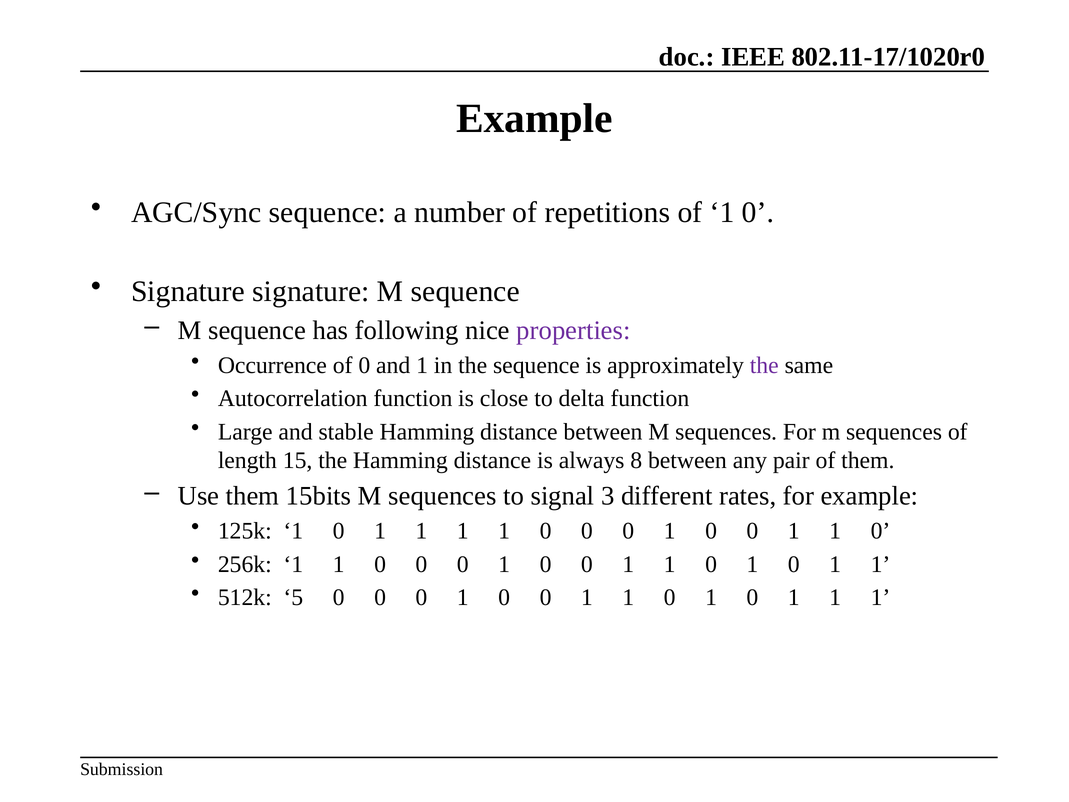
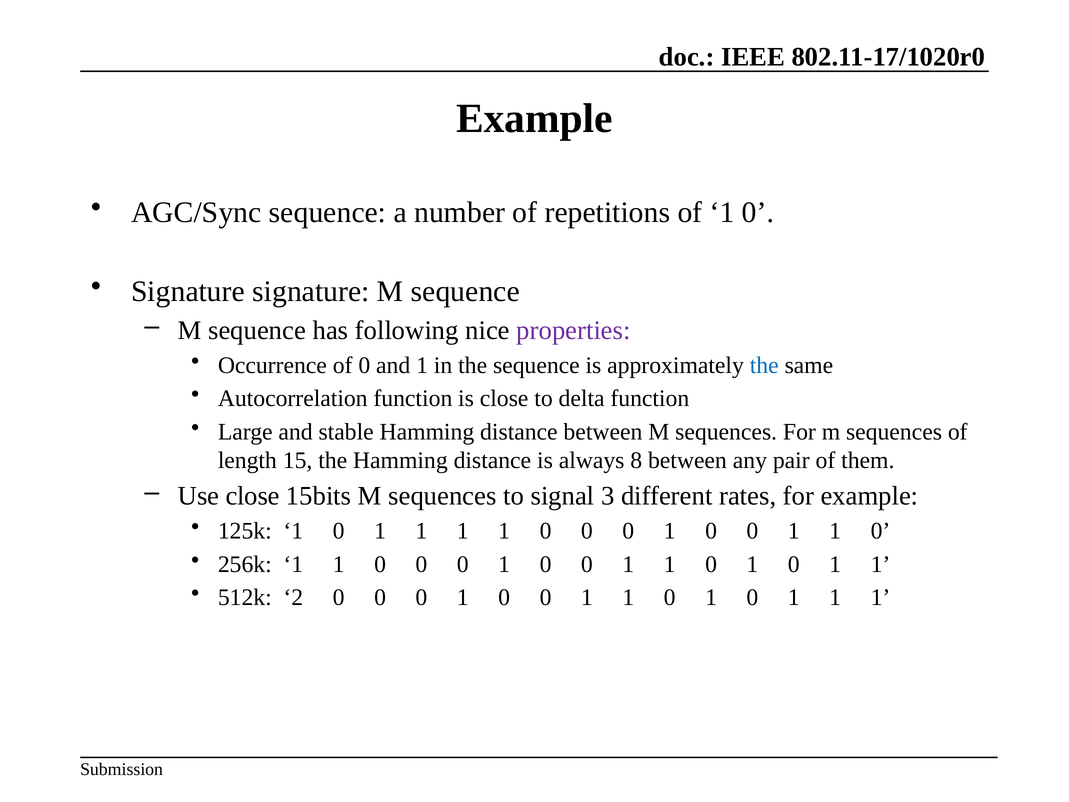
the colour: purple -> blue (764, 365)
Use them: them -> close (253, 496)
5: 5 -> 2 (293, 597)
